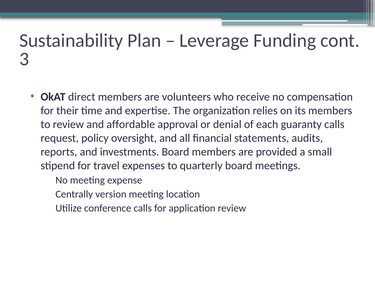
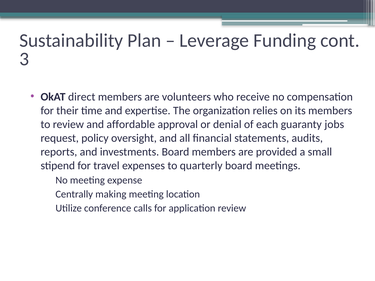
guaranty calls: calls -> jobs (334, 124)
version: version -> making (111, 194)
